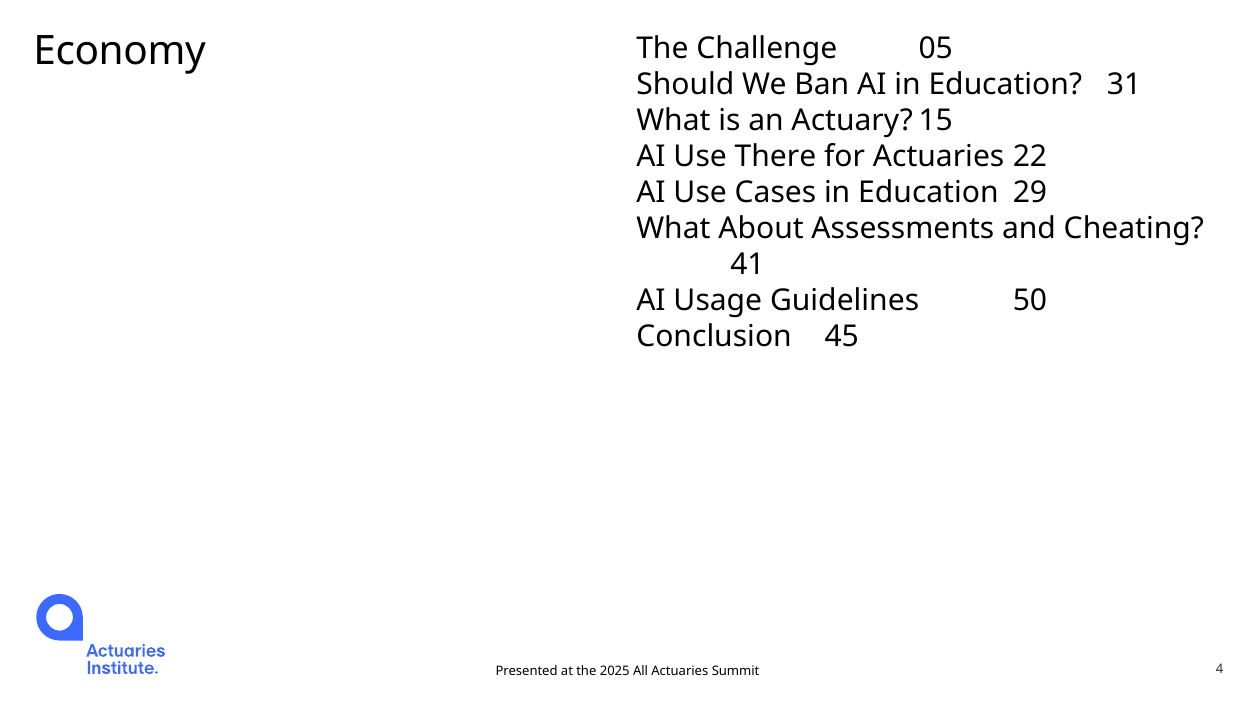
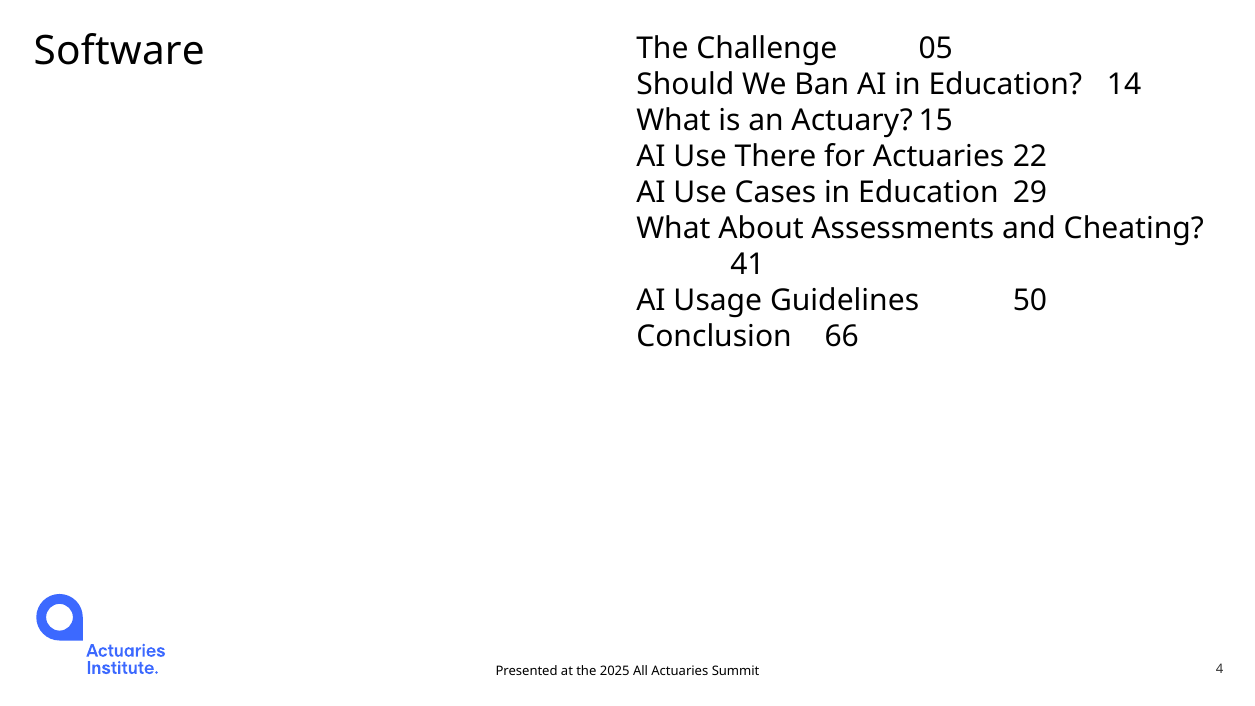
Economy: Economy -> Software (119, 51)
31: 31 -> 14 (1124, 84)
45: 45 -> 66 (842, 337)
